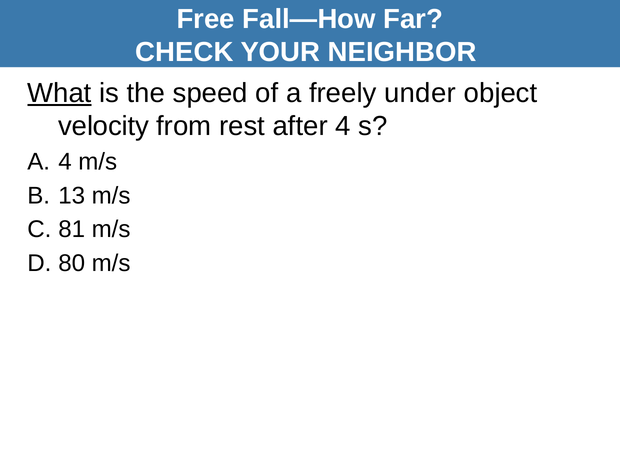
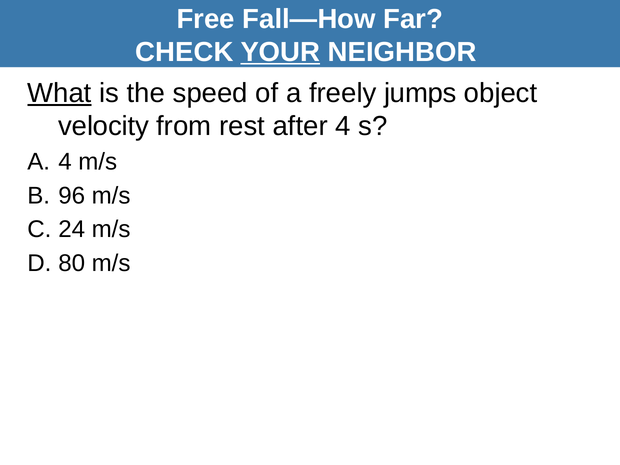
YOUR underline: none -> present (280, 52)
under: under -> jumps (420, 93)
13: 13 -> 96 (72, 196)
81: 81 -> 24 (72, 229)
